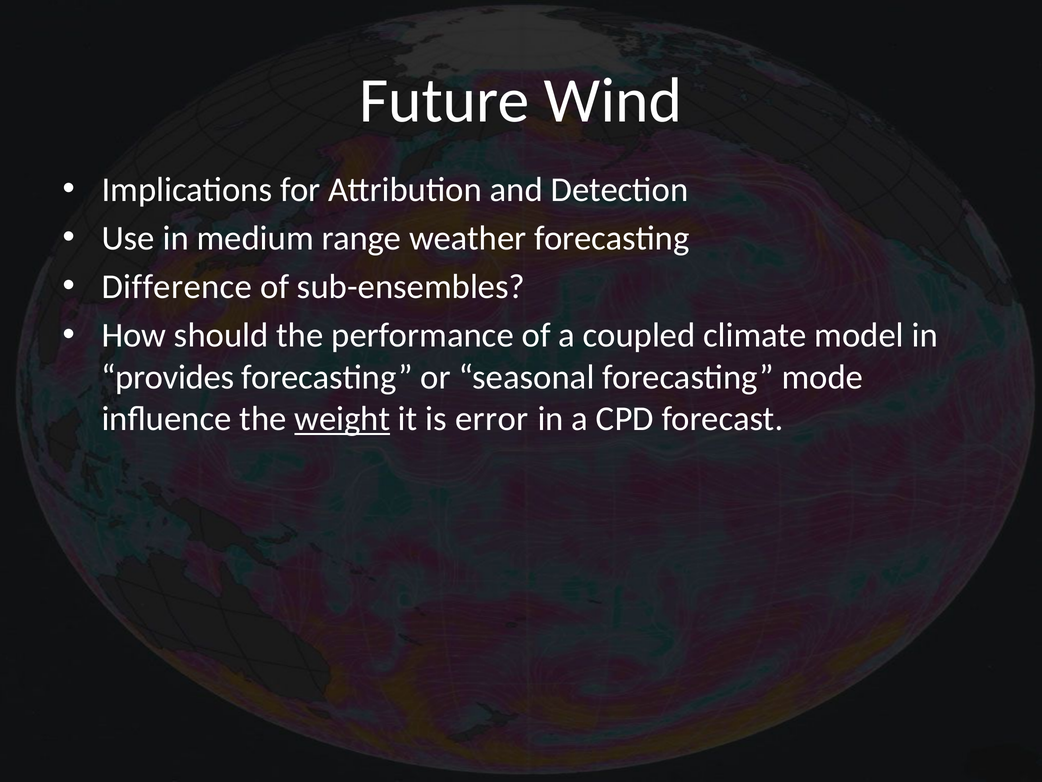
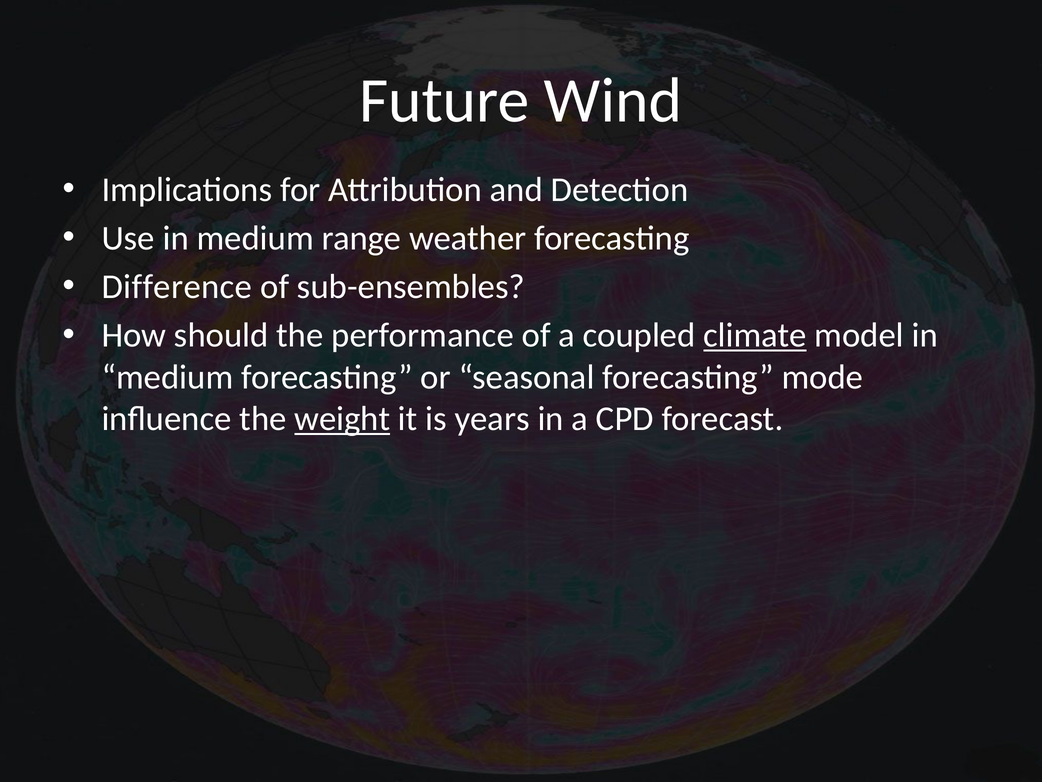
climate underline: none -> present (755, 335)
provides: provides -> medium (167, 377)
error: error -> years (492, 419)
